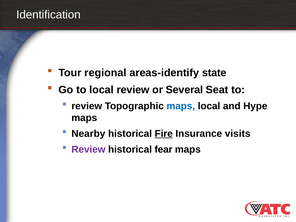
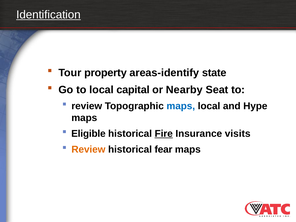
Identification underline: none -> present (48, 15)
regional: regional -> property (106, 73)
local review: review -> capital (133, 90)
Several: Several -> Nearby (184, 90)
Nearby: Nearby -> Eligible (88, 134)
Review colour: purple -> orange (88, 150)
